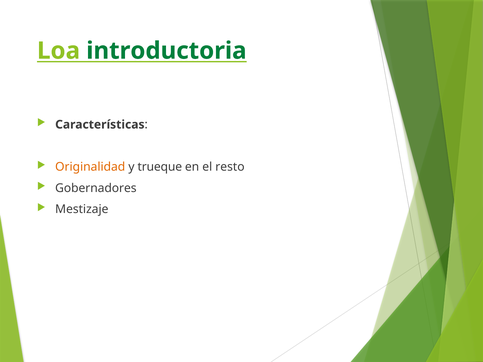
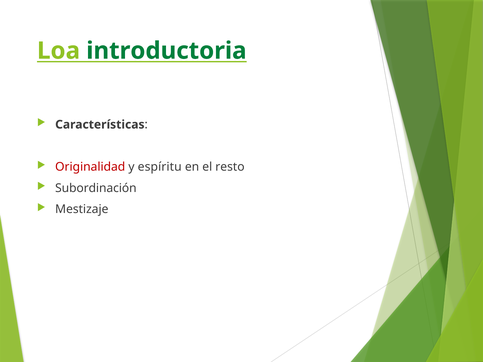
Originalidad colour: orange -> red (90, 167)
trueque: trueque -> espíritu (160, 167)
Gobernadores: Gobernadores -> Subordinación (96, 188)
